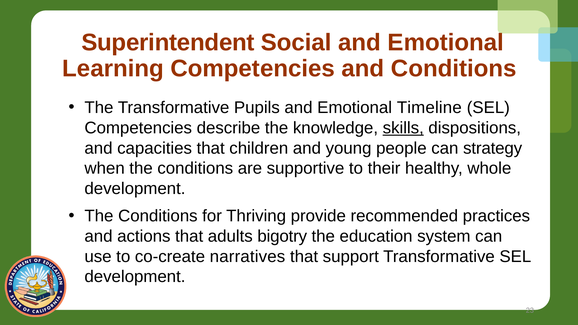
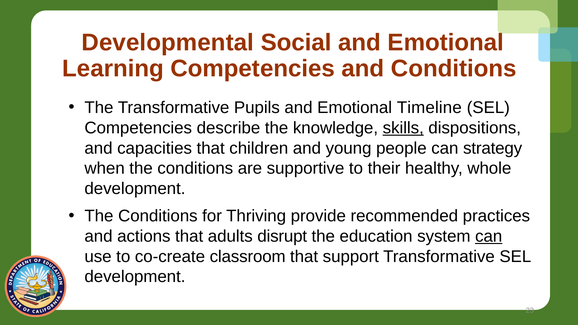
Superintendent: Superintendent -> Developmental (168, 43)
bigotry: bigotry -> disrupt (282, 236)
can underline: none -> present (489, 236)
narratives: narratives -> classroom (248, 257)
